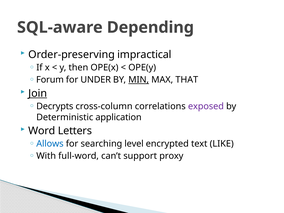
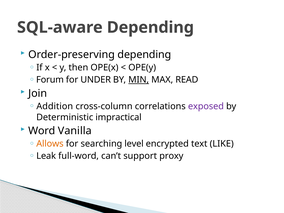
Order-preserving impractical: impractical -> depending (144, 55)
THAT: THAT -> READ (187, 80)
Join underline: present -> none (38, 93)
Decrypts: Decrypts -> Addition (55, 106)
application: application -> impractical (119, 117)
Letters: Letters -> Vanilla (75, 131)
Allows colour: blue -> orange (50, 144)
With: With -> Leak (46, 156)
